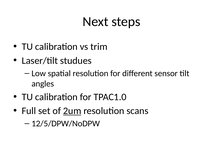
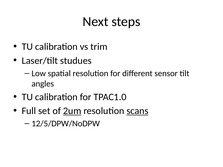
scans underline: none -> present (137, 111)
